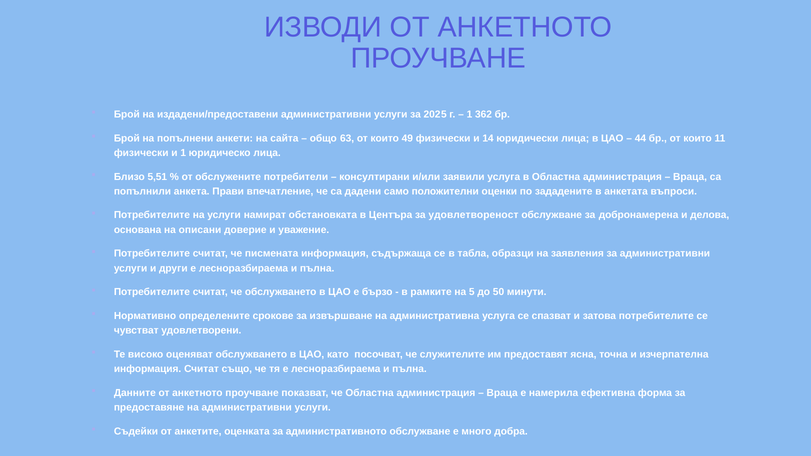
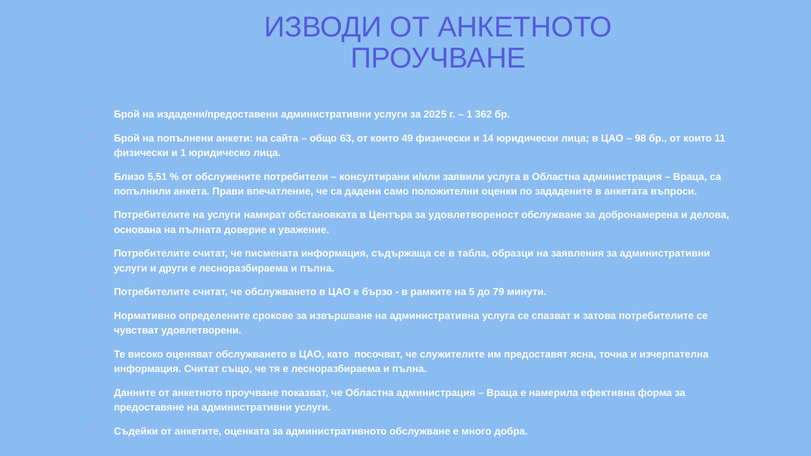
44: 44 -> 98 (640, 138)
описани: описани -> пълната (200, 230)
50: 50 -> 79 (498, 292)
